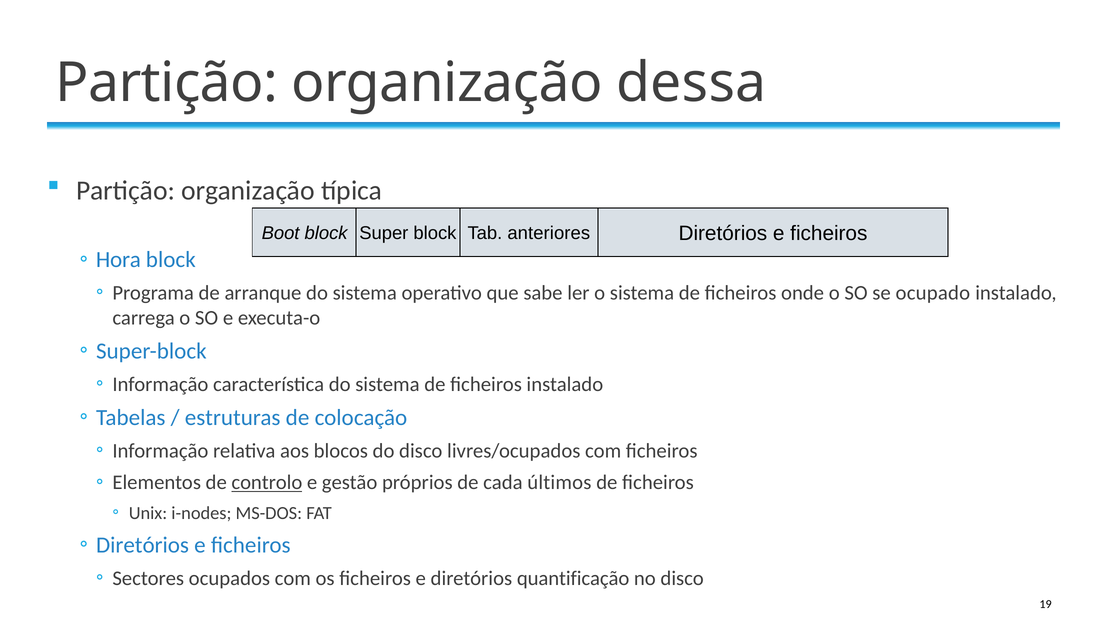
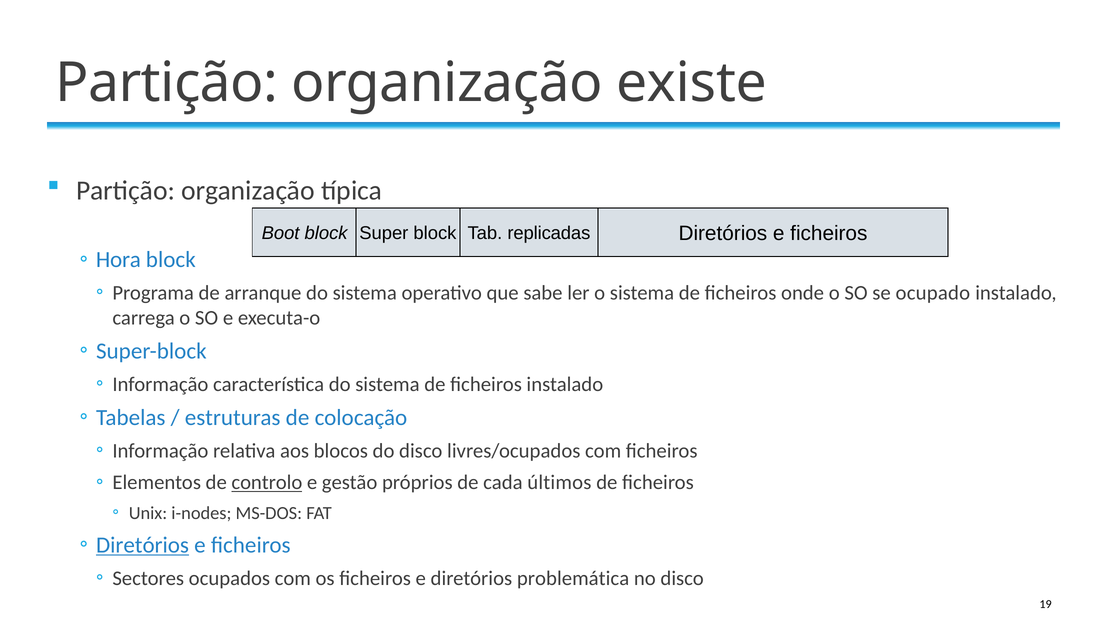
dessa: dessa -> existe (692, 83)
anteriores: anteriores -> replicadas (549, 233)
Diretórios underline: none -> present (143, 545)
quantificação: quantificação -> problemática (573, 578)
